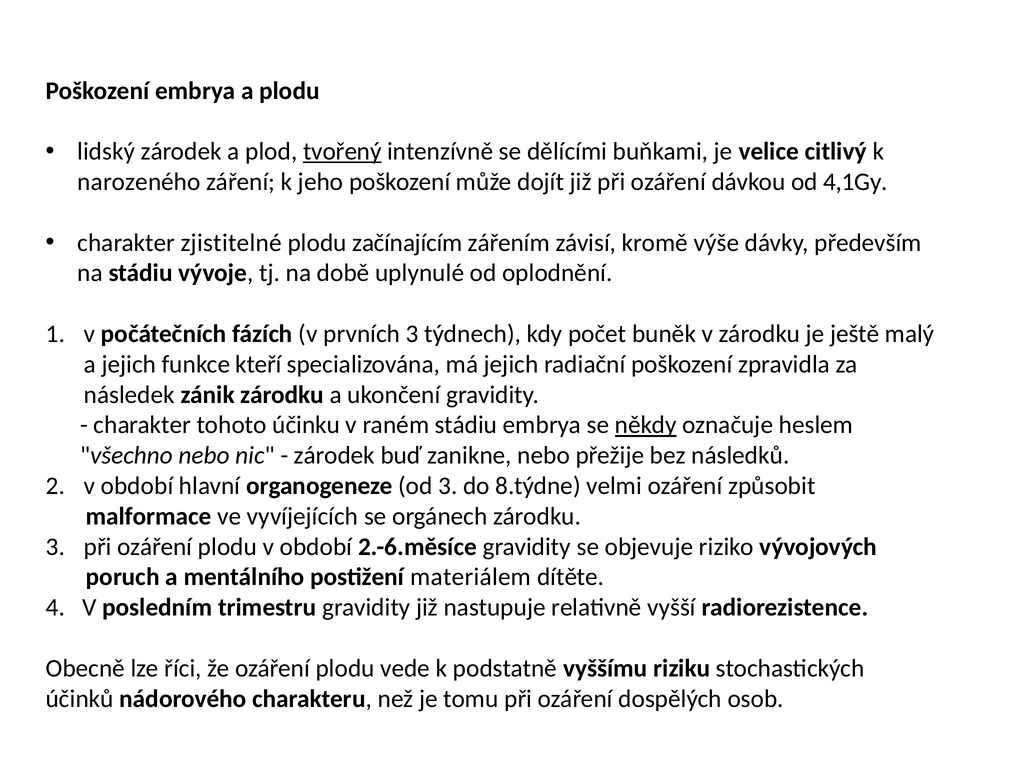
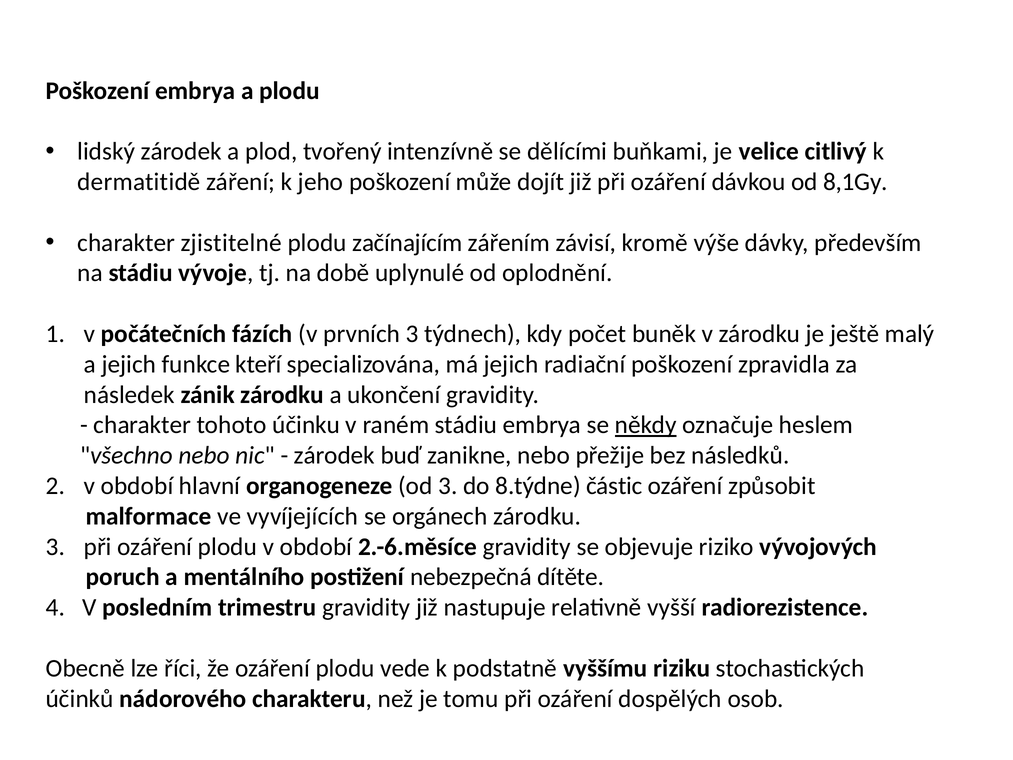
tvořený underline: present -> none (342, 151)
narozeného: narozeného -> dermatitidě (139, 182)
4,1Gy: 4,1Gy -> 8,1Gy (855, 182)
velmi: velmi -> částic (614, 486)
materiálem: materiálem -> nebezpečná (471, 577)
